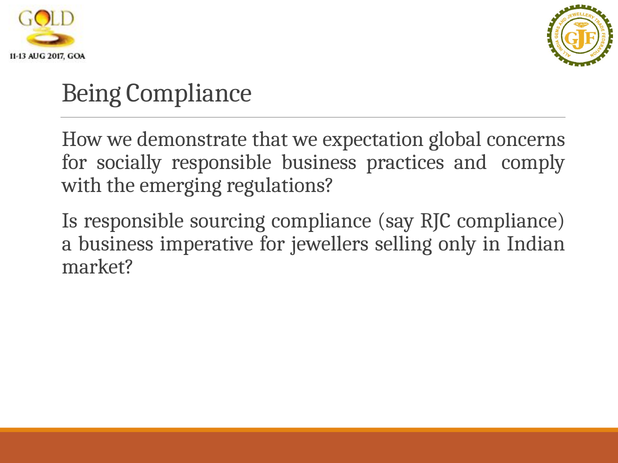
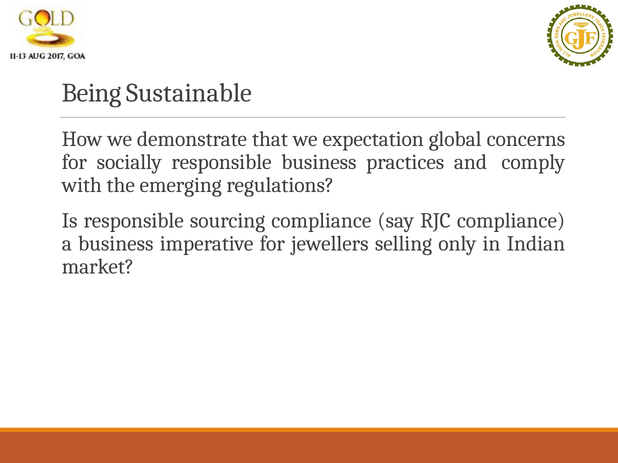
Being Compliance: Compliance -> Sustainable (189, 93)
